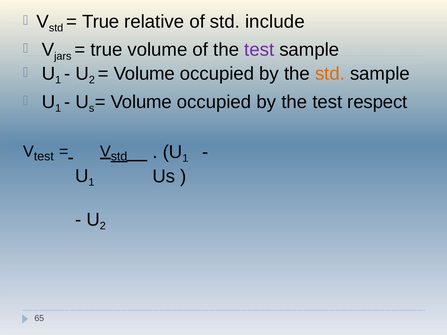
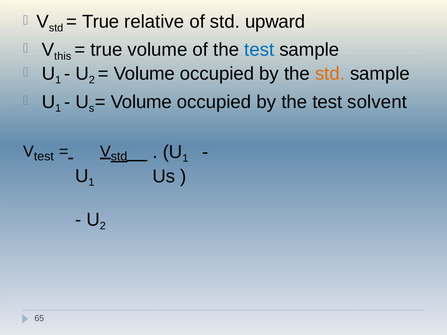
include: include -> upward (275, 22)
jars: jars -> this (63, 56)
test colour: purple -> blue (259, 50)
respect: respect -> solvent (377, 102)
